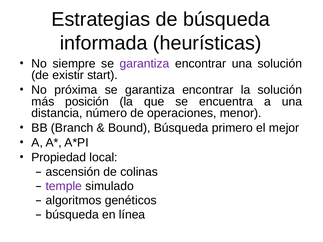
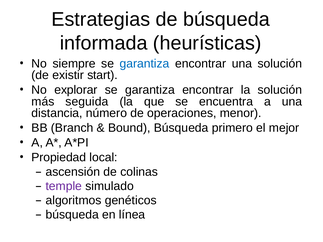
garantiza colour: purple -> blue (145, 64)
próxima: próxima -> explorar (76, 90)
posición: posición -> seguida (87, 102)
